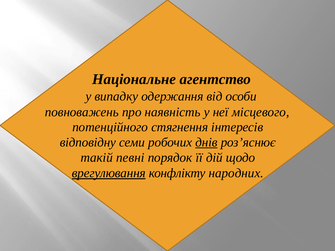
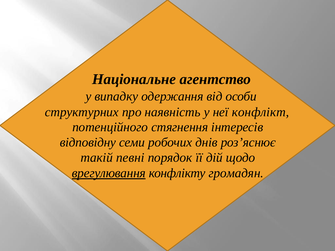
повноважень: повноважень -> структурних (82, 112)
місцевого: місцевого -> конфлікт (260, 112)
днів underline: present -> none (206, 142)
народних: народних -> громадян (236, 173)
